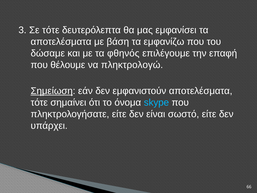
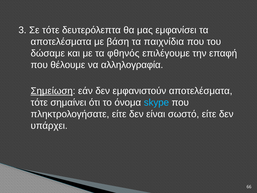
εμφανίζω: εμφανίζω -> παιχνίδια (164, 42)
πληκτρολογώ: πληκτρολογώ -> αλληλογραφία (132, 65)
